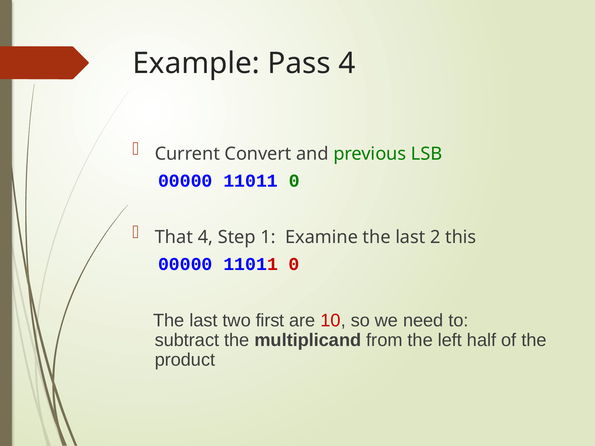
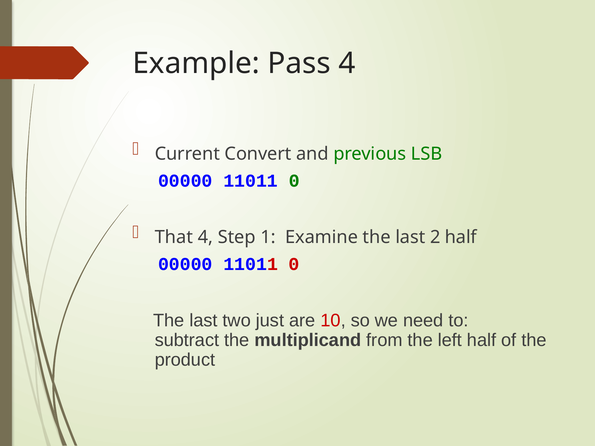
2 this: this -> half (461, 237)
first: first -> just (270, 321)
